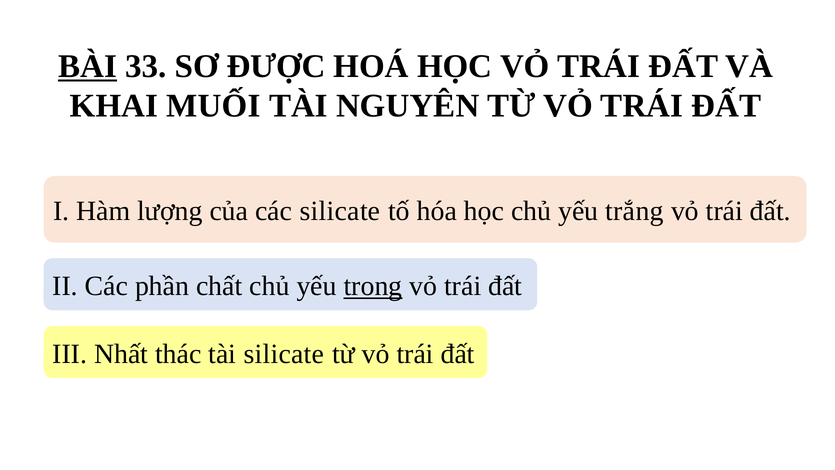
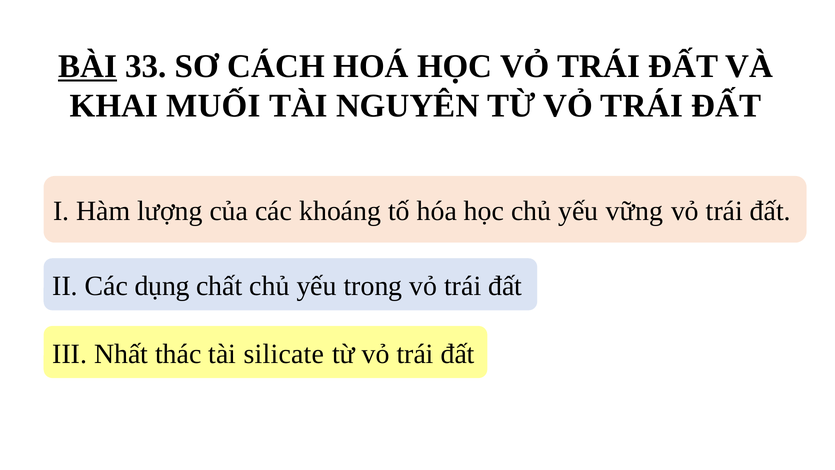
ĐƯỢC: ĐƯỢC -> CÁCH (276, 66)
các silicate: silicate -> khoáng (340, 211)
trắng: trắng -> vững (635, 211)
phần: phần -> dụng (162, 286)
trong underline: present -> none (373, 286)
